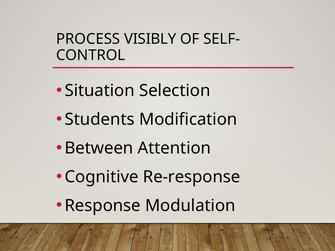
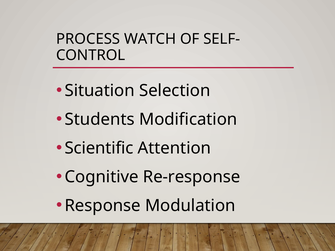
VISIBLY: VISIBLY -> WATCH (150, 39)
Between: Between -> Scientific (99, 148)
